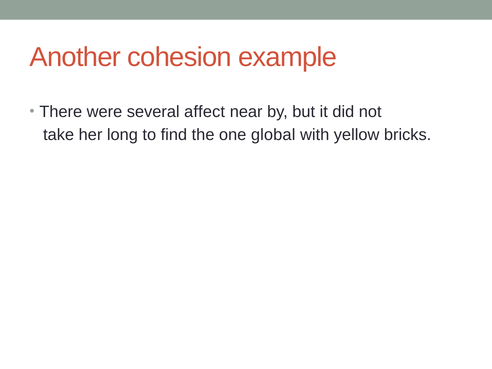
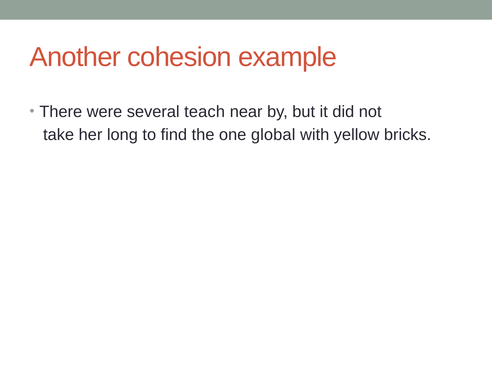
affect: affect -> teach (205, 112)
